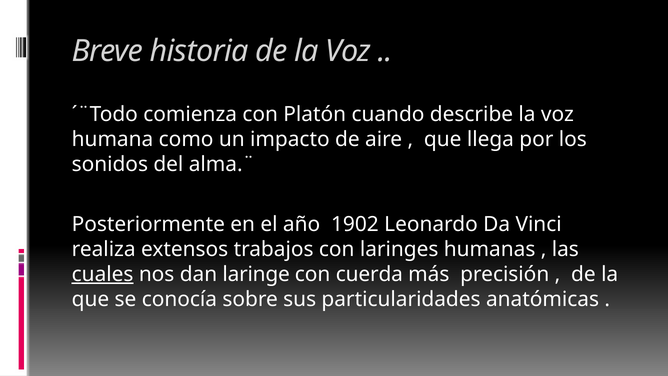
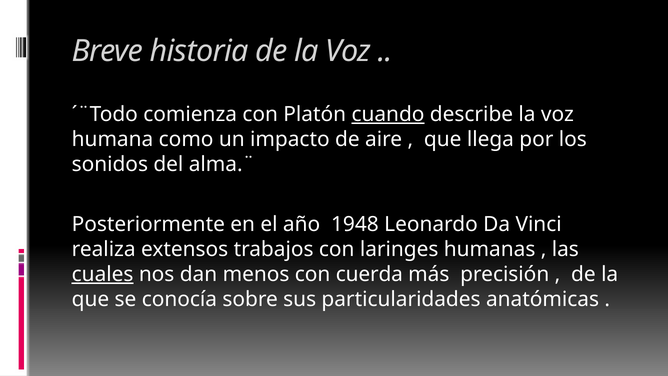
cuando underline: none -> present (388, 114)
1902: 1902 -> 1948 (355, 224)
laringe: laringe -> menos (256, 274)
